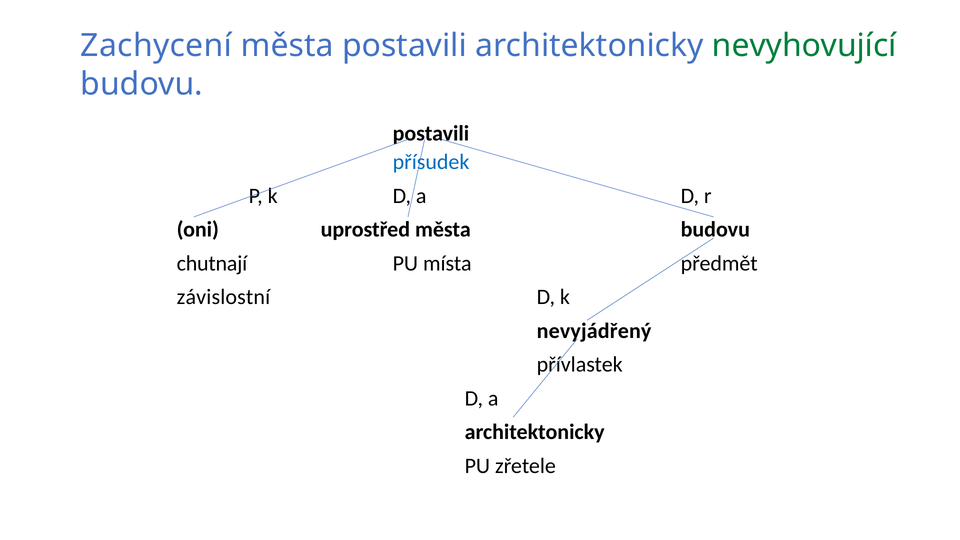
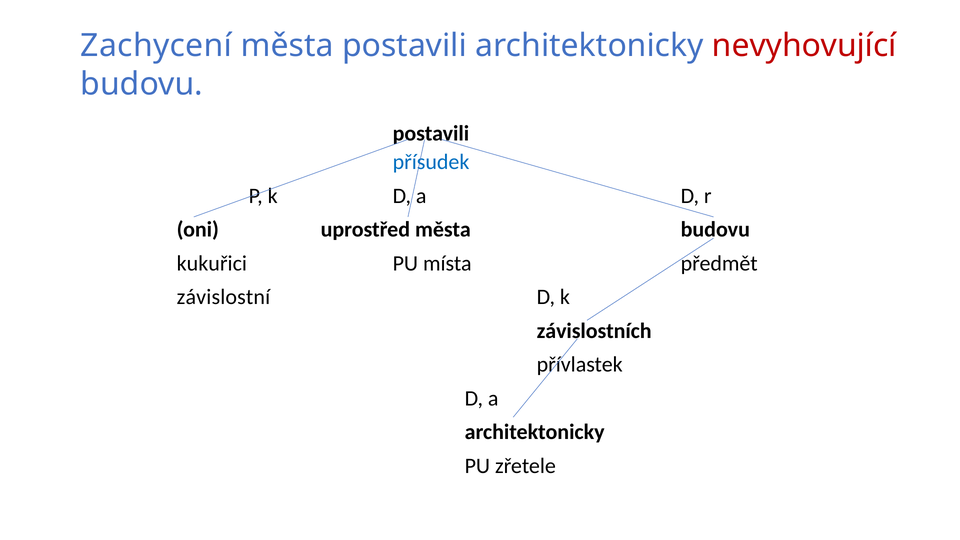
nevyhovující colour: green -> red (804, 46)
chutnají: chutnají -> kukuřici (212, 263)
nevyjádřený: nevyjádřený -> závislostních (594, 331)
